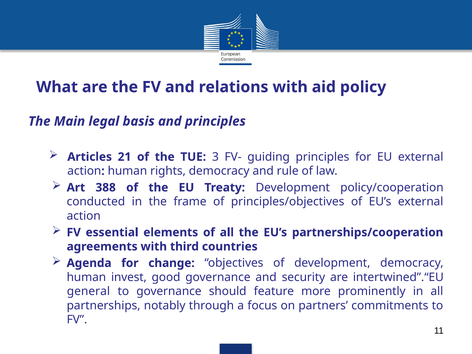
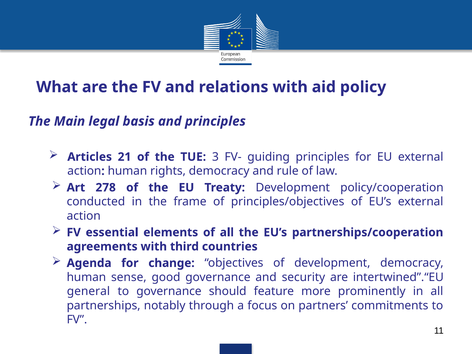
388: 388 -> 278 (106, 188)
invest: invest -> sense (129, 277)
